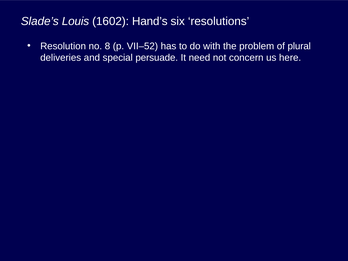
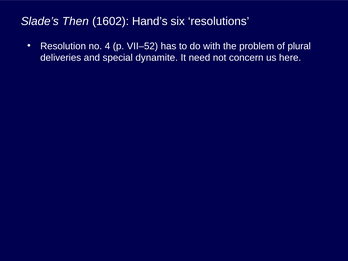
Louis: Louis -> Then (75, 21)
8: 8 -> 4 (107, 46)
persuade: persuade -> dynamite (157, 58)
